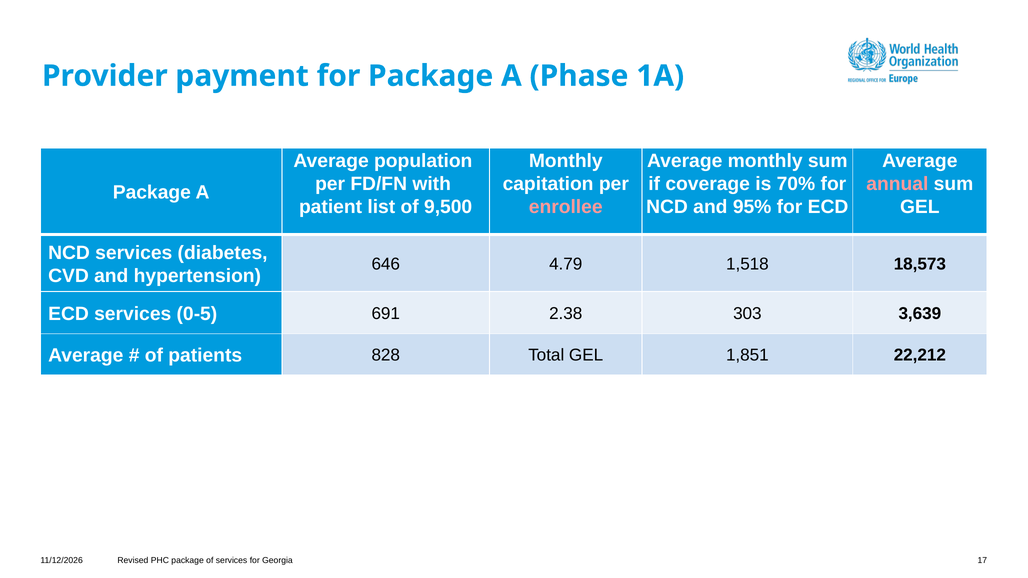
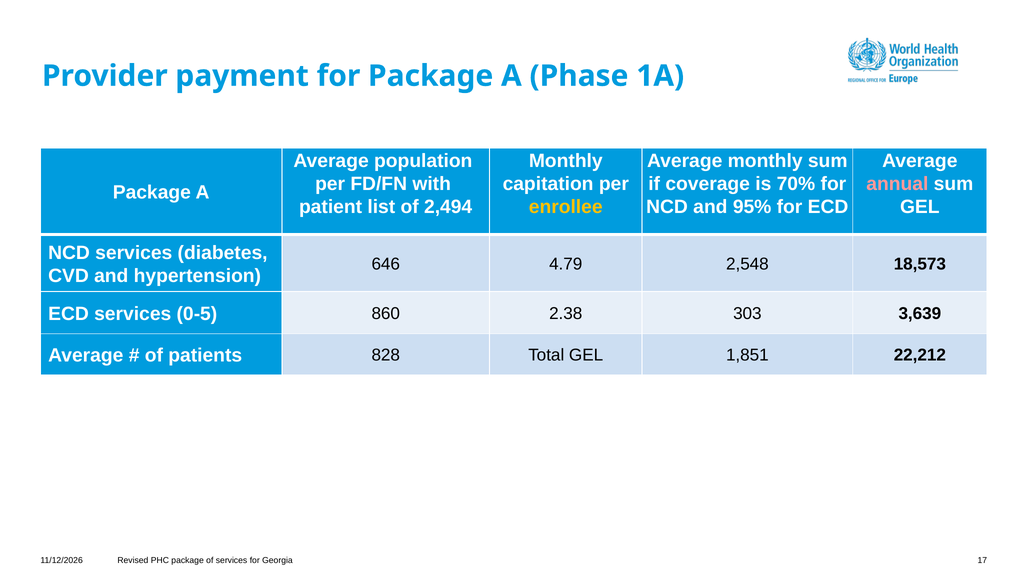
9,500: 9,500 -> 2,494 (448, 207)
enrollee colour: pink -> yellow (566, 207)
1,518: 1,518 -> 2,548 (747, 264)
691: 691 -> 860 (386, 314)
